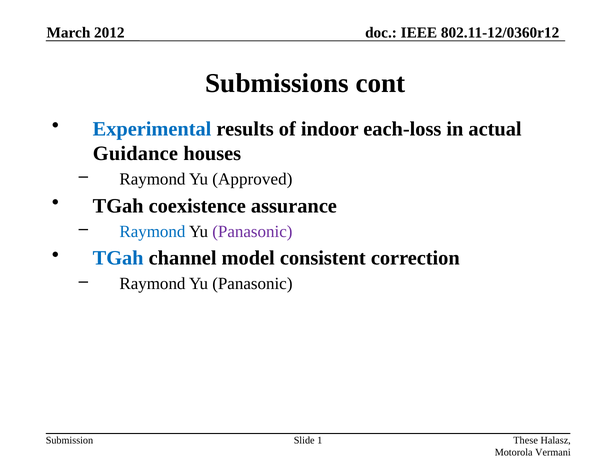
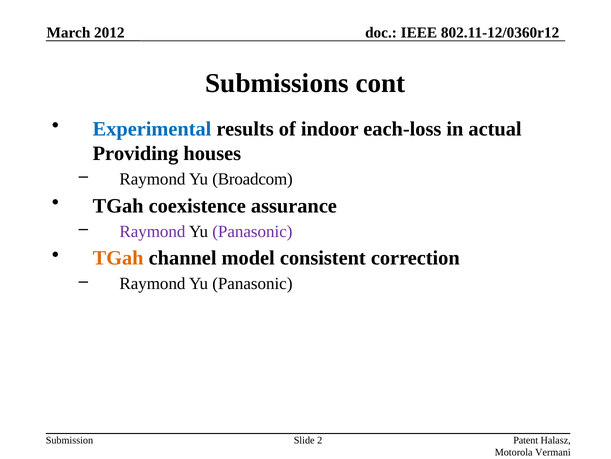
Guidance: Guidance -> Providing (136, 153)
Approved: Approved -> Broadcom (253, 179)
Raymond colour: blue -> purple (152, 231)
TGah colour: blue -> orange (118, 258)
1: 1 -> 2 (320, 439)
These: These -> Patent (526, 439)
